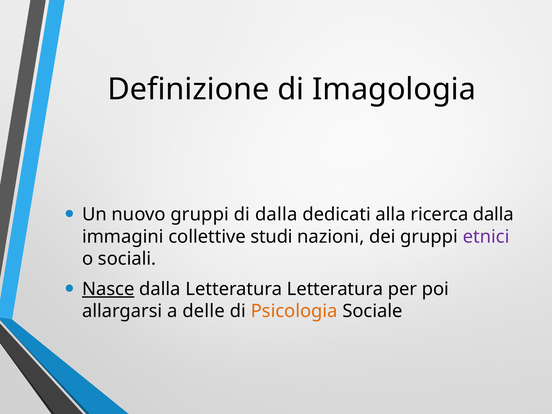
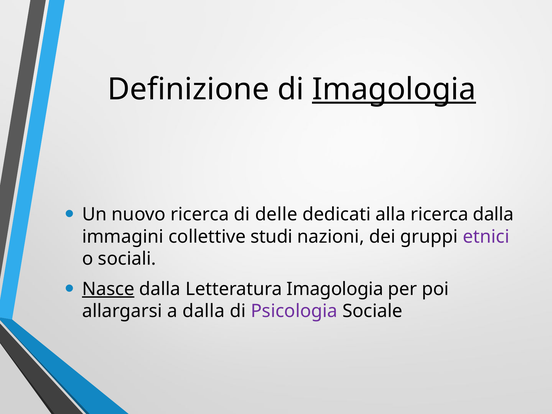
Imagologia underline: none -> present (394, 90)
nuovo gruppi: gruppi -> ricerca (200, 215)
di dalla: dalla -> delle (276, 215)
Letteratura Letteratura: Letteratura -> Imagologia (335, 289)
a delle: delle -> dalla (204, 311)
Psicologia colour: orange -> purple (294, 311)
